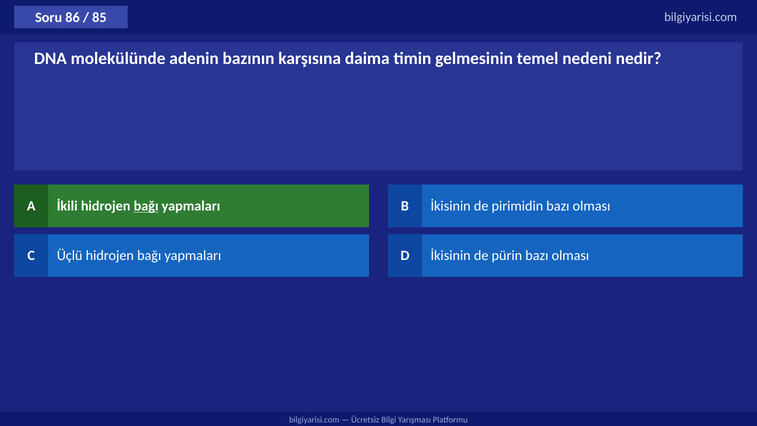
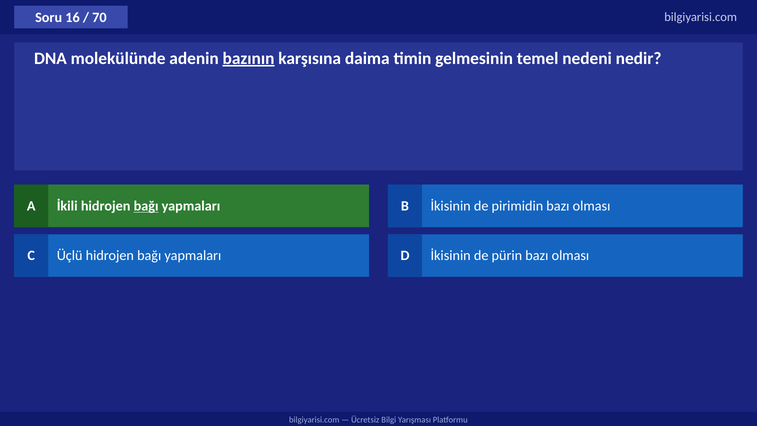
86: 86 -> 16 (73, 17)
85: 85 -> 70 (99, 17)
bazının underline: none -> present (249, 58)
